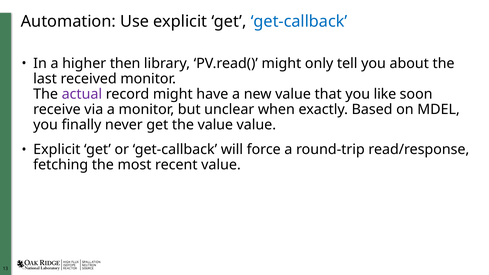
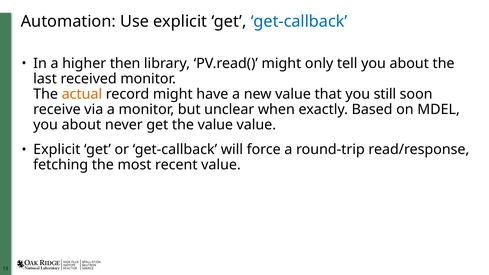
actual colour: purple -> orange (82, 94)
like: like -> still (385, 94)
finally: finally -> about (81, 125)
